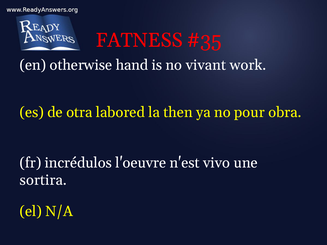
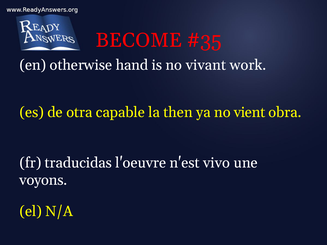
FATNESS: FATNESS -> BECOME (139, 40)
labored: labored -> capable (120, 113)
pour: pour -> vient (250, 113)
incrédulos: incrédulos -> traducidas (78, 163)
sortira: sortira -> voyons (43, 180)
